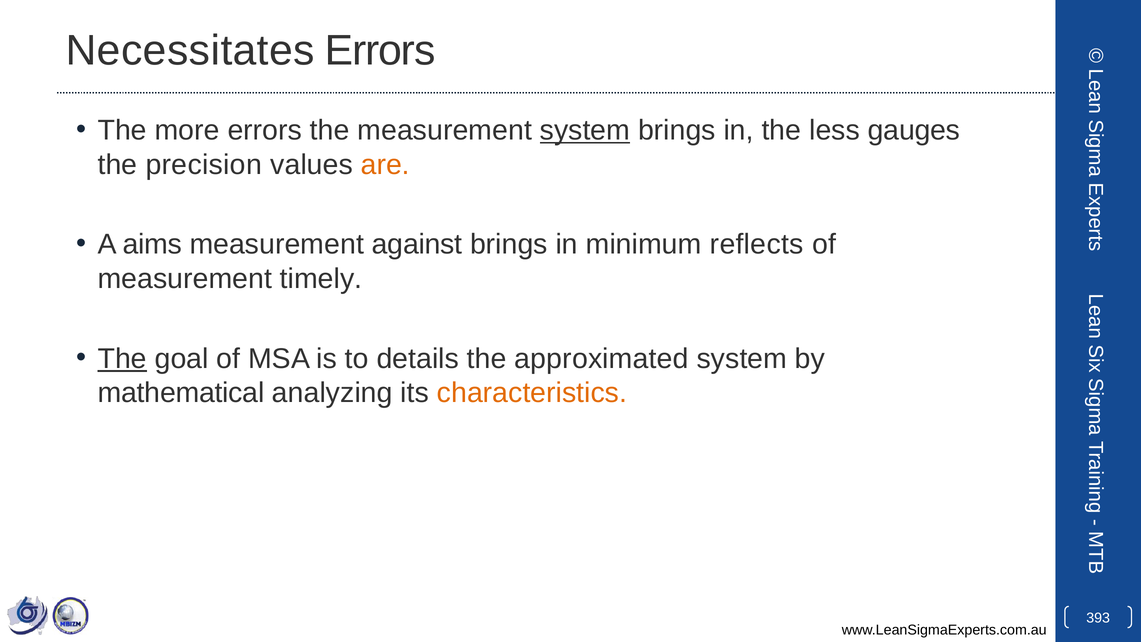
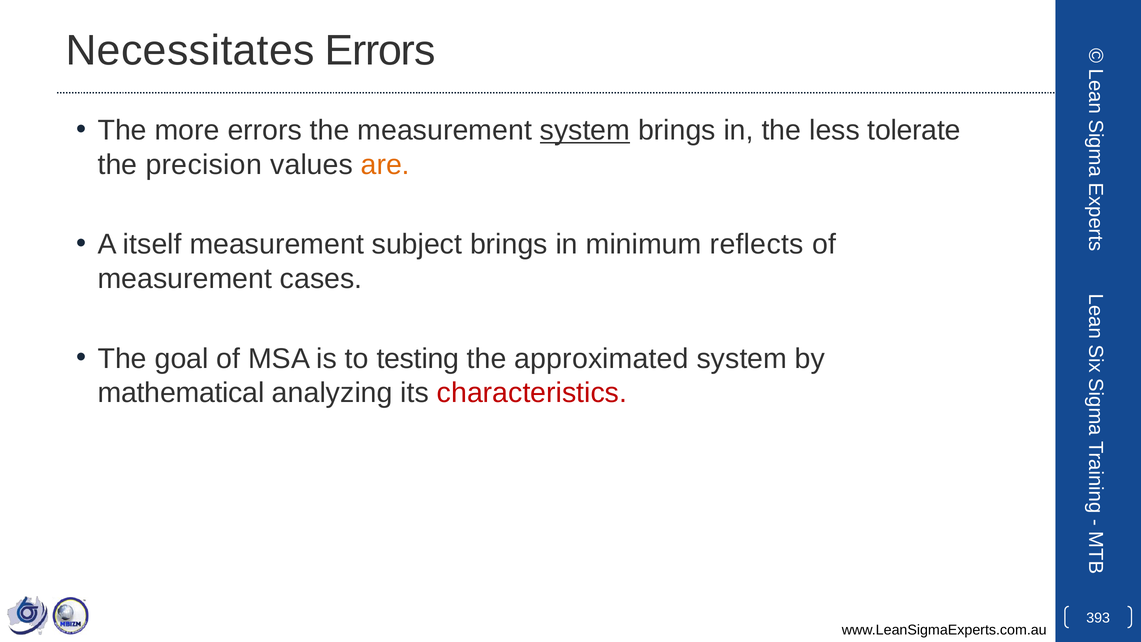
gauges: gauges -> tolerate (914, 130)
aims: aims -> itself (152, 244)
against: against -> subject (417, 244)
timely: timely -> cases (321, 279)
The underline: present -> none (122, 359)
details: details -> testing (418, 359)
characteristics colour: orange -> red (532, 393)
